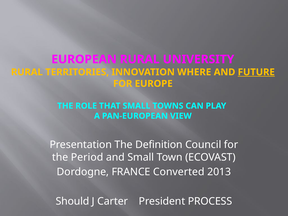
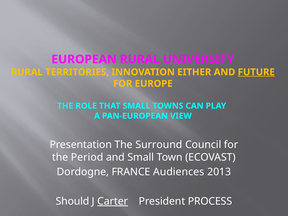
WHERE: WHERE -> EITHER (194, 72)
Definition: Definition -> Surround (159, 145)
Converted: Converted -> Audiences (179, 172)
Carter underline: none -> present (113, 201)
